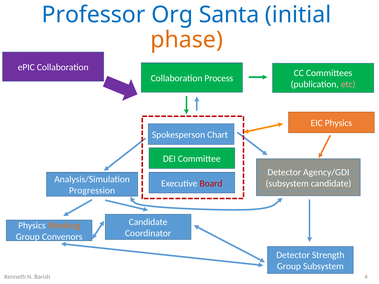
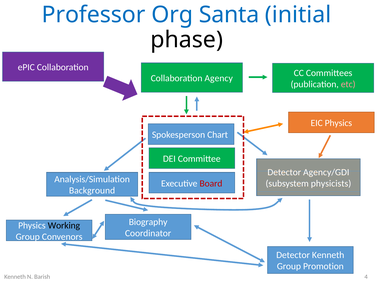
phase colour: orange -> black (187, 40)
Process: Process -> Agency (219, 78)
subsystem candidate: candidate -> physicists (331, 184)
Progression: Progression -> Background (92, 191)
Candidate: Candidate -> Biography (148, 222)
Working colour: orange -> black (64, 226)
Detector Strength: Strength -> Kenneth (328, 255)
Group Subsystem: Subsystem -> Promotion (323, 267)
